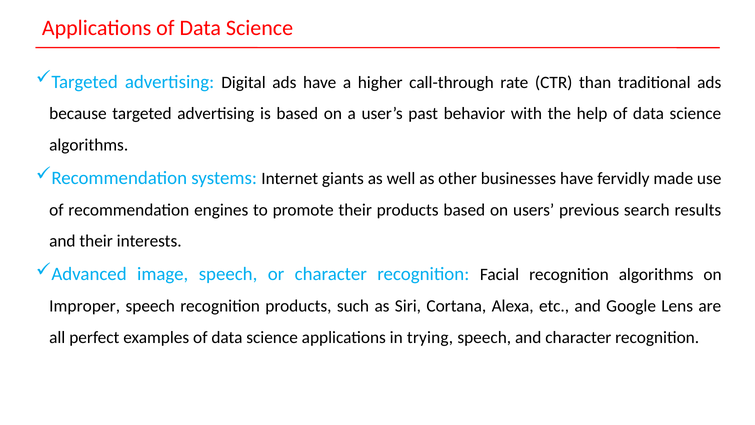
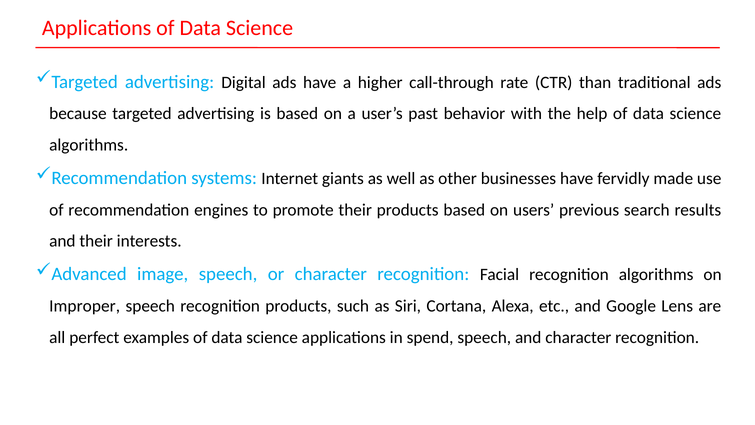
trying: trying -> spend (430, 337)
